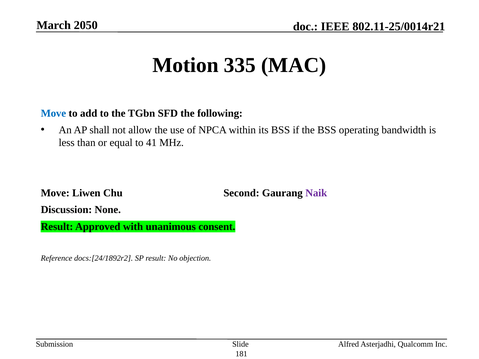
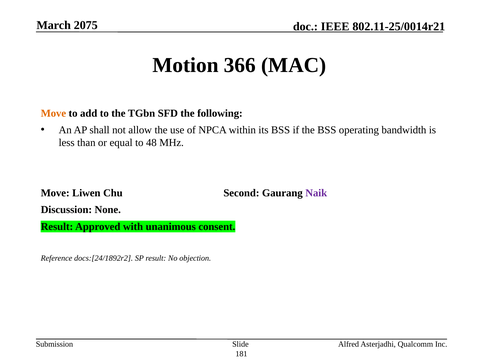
2050: 2050 -> 2075 (86, 25)
335: 335 -> 366 (240, 65)
Move colour: blue -> orange (53, 113)
41: 41 -> 48 (151, 143)
